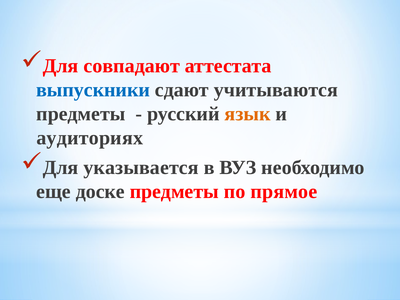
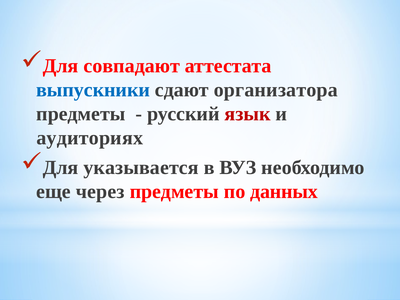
учитываются: учитываются -> организатора (276, 90)
язык colour: orange -> red (248, 114)
доске: доске -> через (100, 192)
прямое: прямое -> данных (284, 192)
